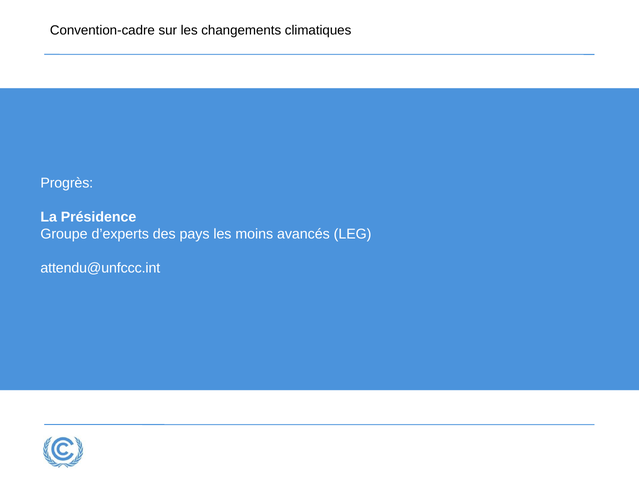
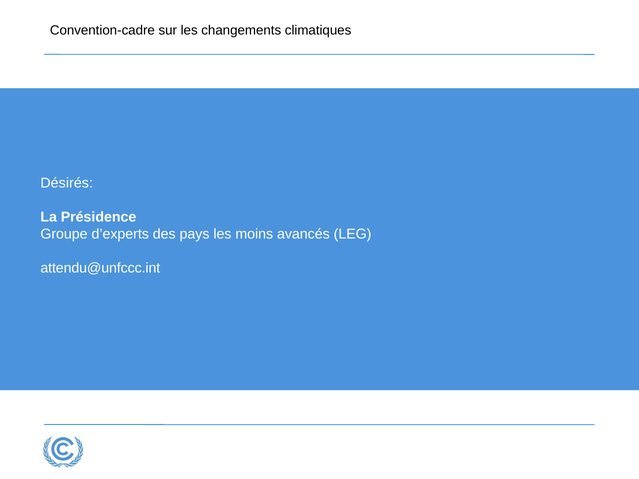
Progrès: Progrès -> Désirés (67, 183)
